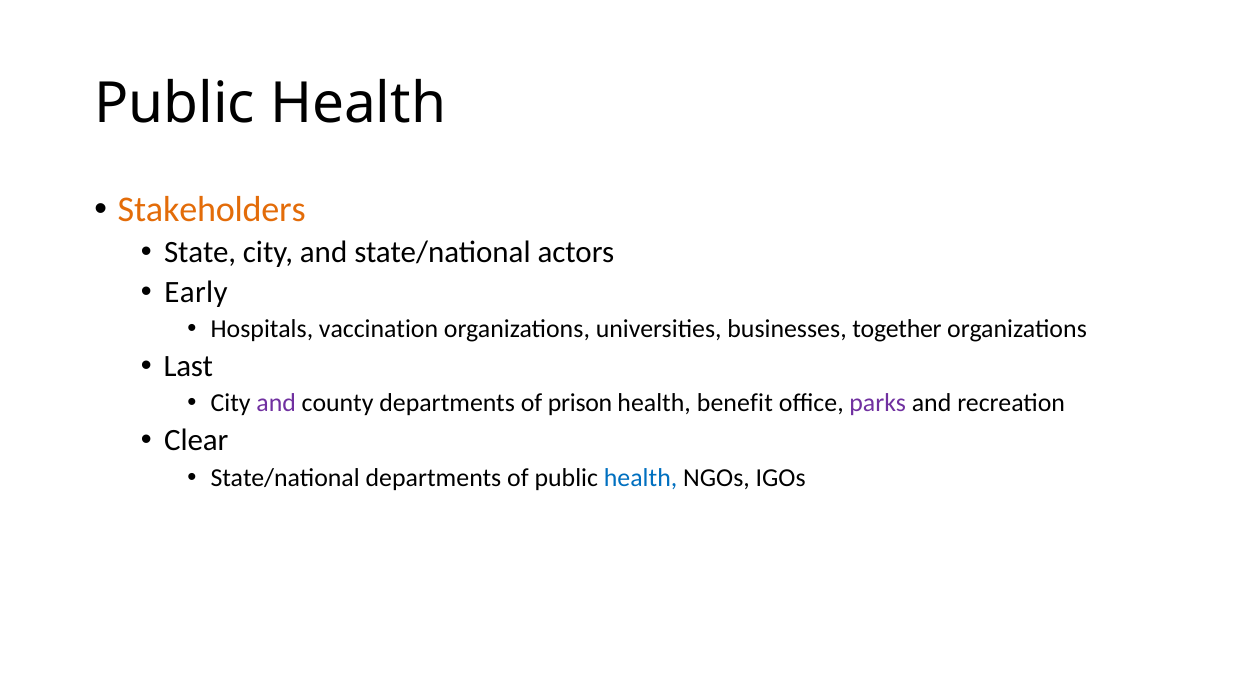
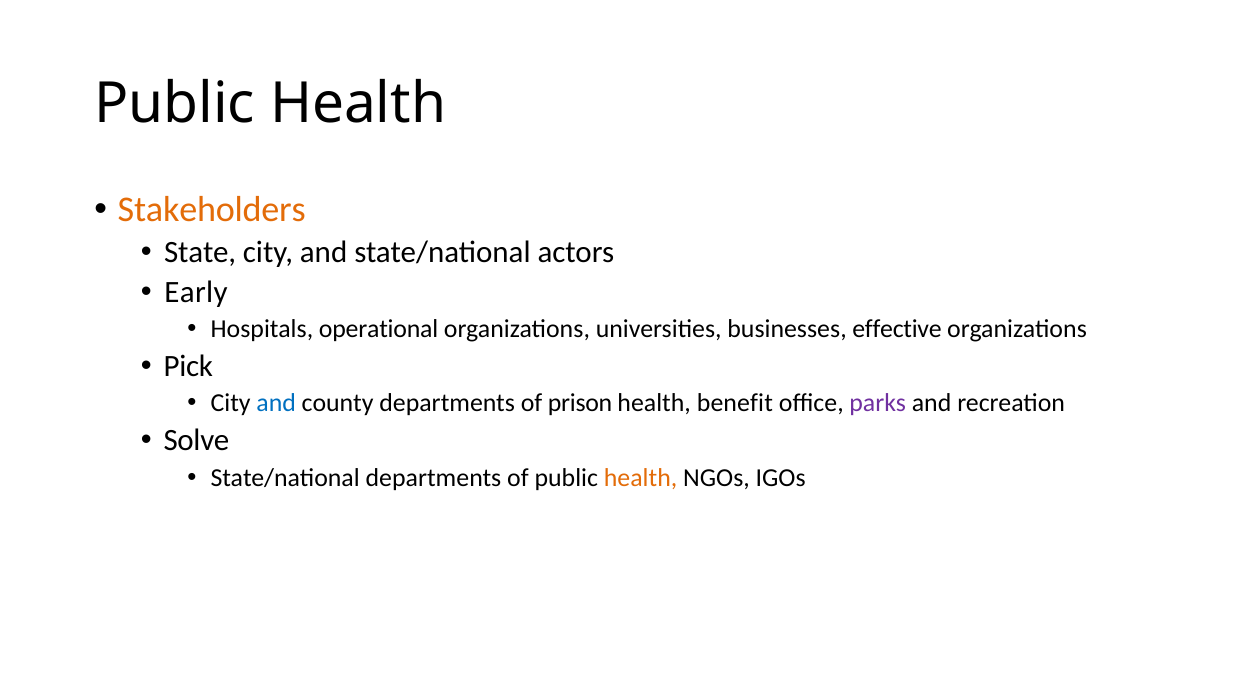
vaccination: vaccination -> operational (379, 329)
together: together -> effective (897, 329)
Last: Last -> Pick (188, 366)
and colour: purple -> blue (276, 403)
Clear: Clear -> Solve (196, 440)
health colour: blue -> orange (641, 478)
